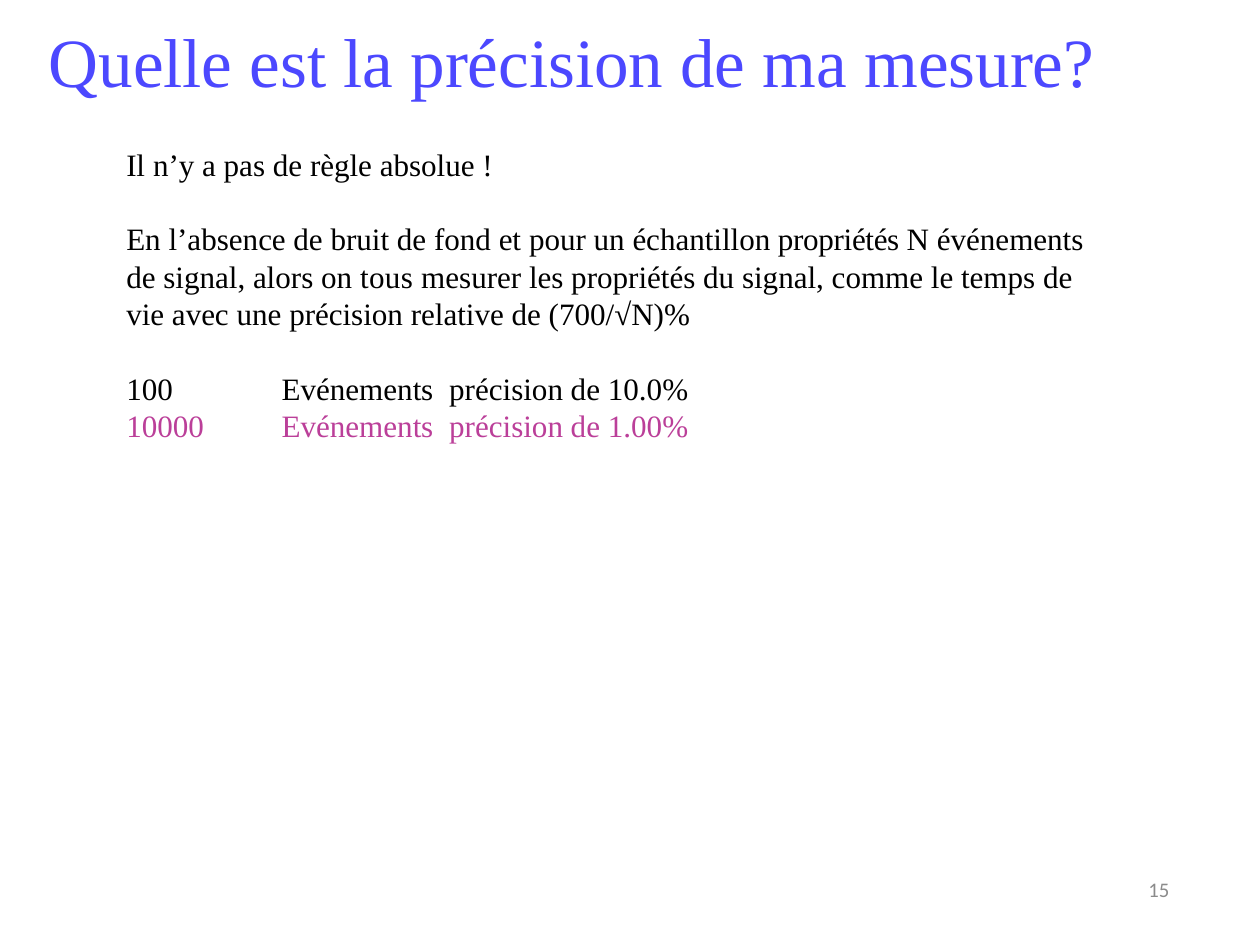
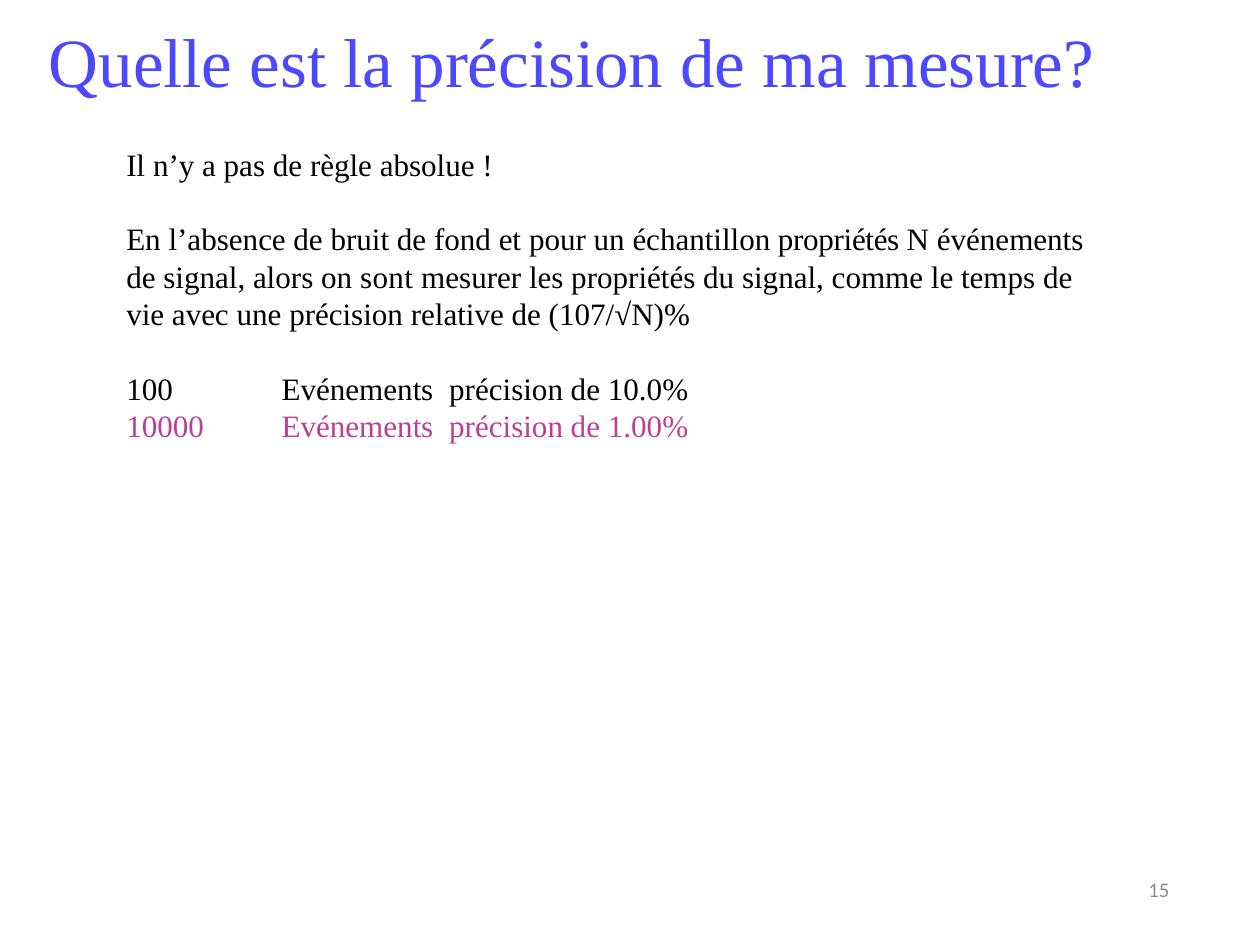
tous: tous -> sont (387, 278)
700/√N)%: 700/√N)% -> 107/√N)% (619, 315)
